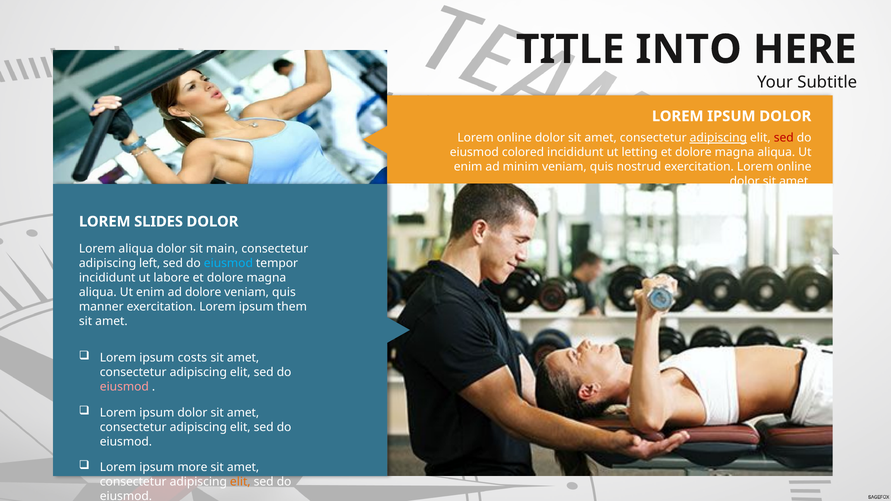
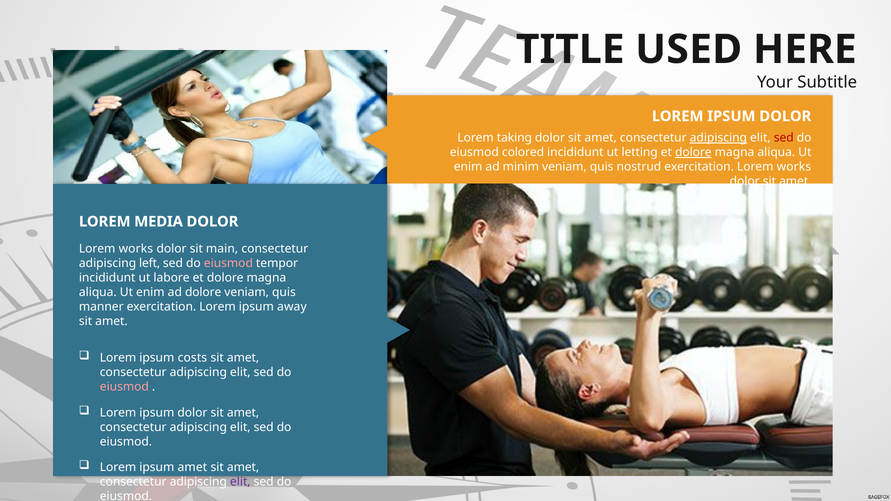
INTO: INTO -> USED (689, 49)
online: online -> taking (514, 138)
dolore underline: none -> present (693, 152)
exercitation Lorem online: online -> works (794, 167)
SLIDES: SLIDES -> MEDIA (159, 222)
aliqua: aliqua -> works (136, 249)
eiusmod colour: light blue -> pink (228, 263)
them: them -> away (292, 307)
ipsum more: more -> amet (192, 467)
elit colour: orange -> purple (240, 482)
